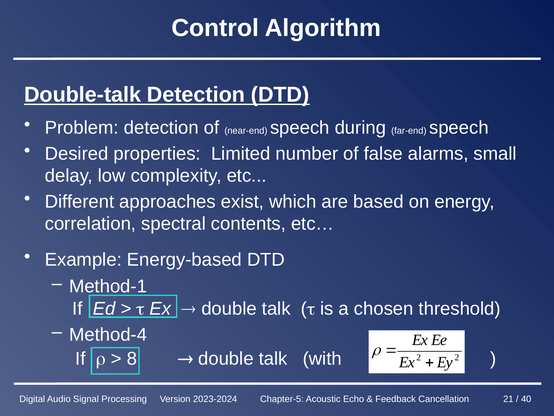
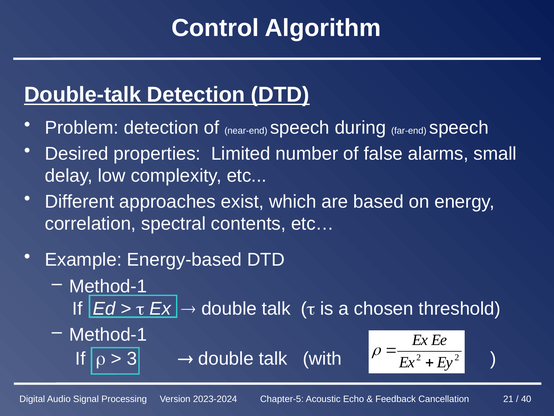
Method-4: Method-4 -> Method-1 (108, 334)
8: 8 -> 3 (132, 358)
